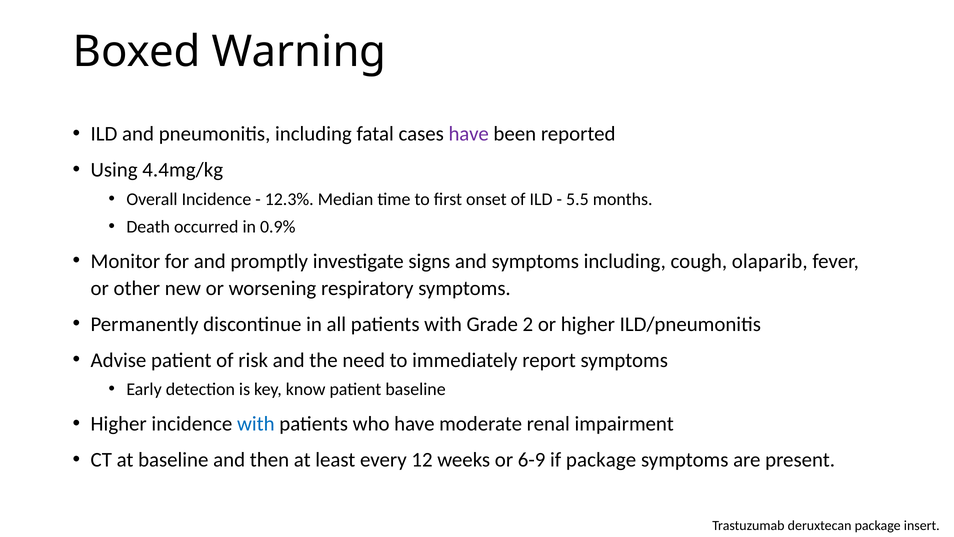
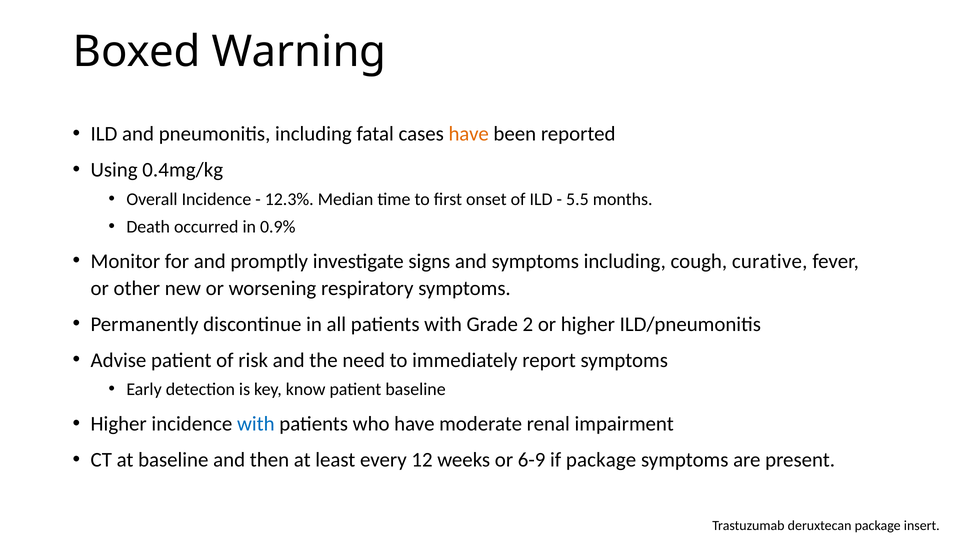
have colour: purple -> orange (469, 134)
4.4mg/kg: 4.4mg/kg -> 0.4mg/kg (183, 170)
olaparib: olaparib -> curative (770, 261)
